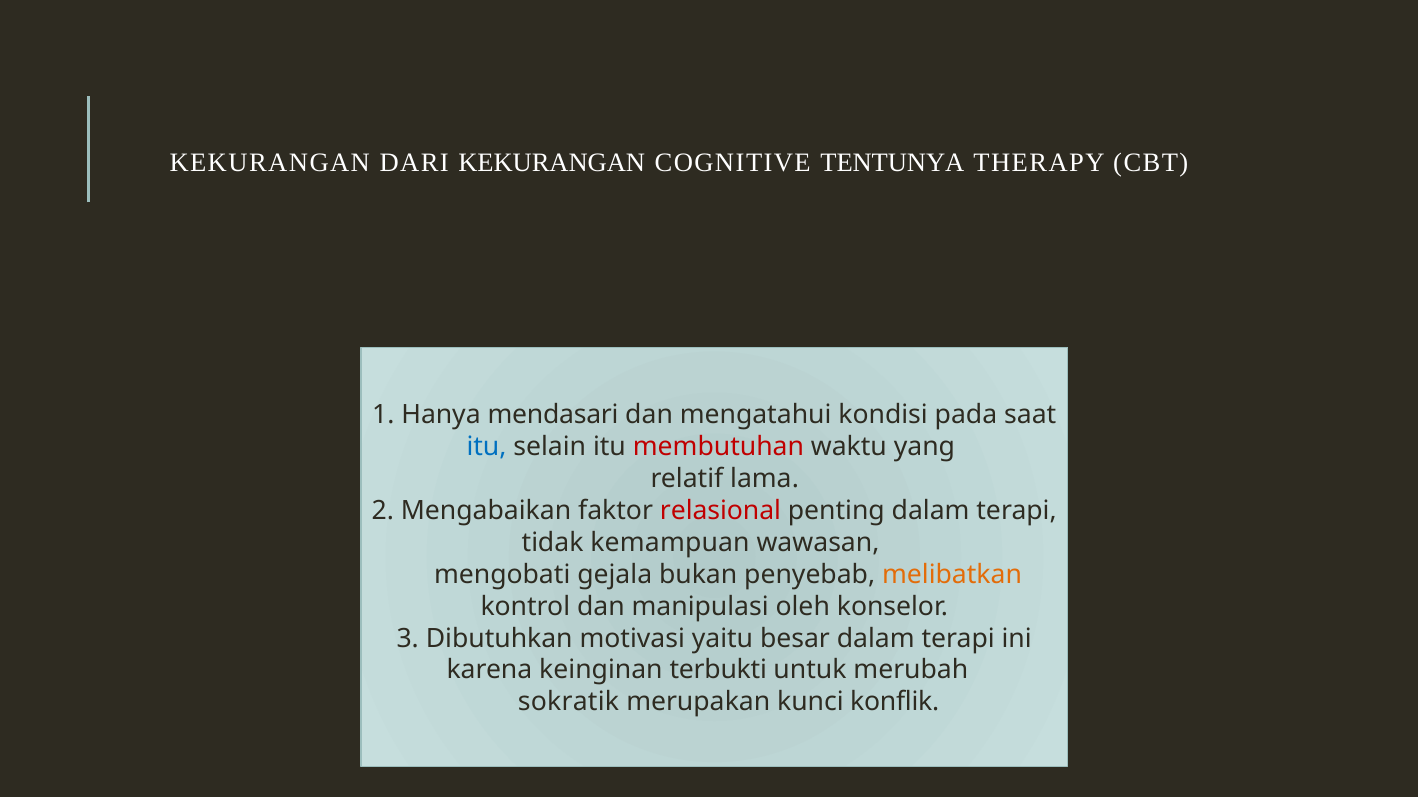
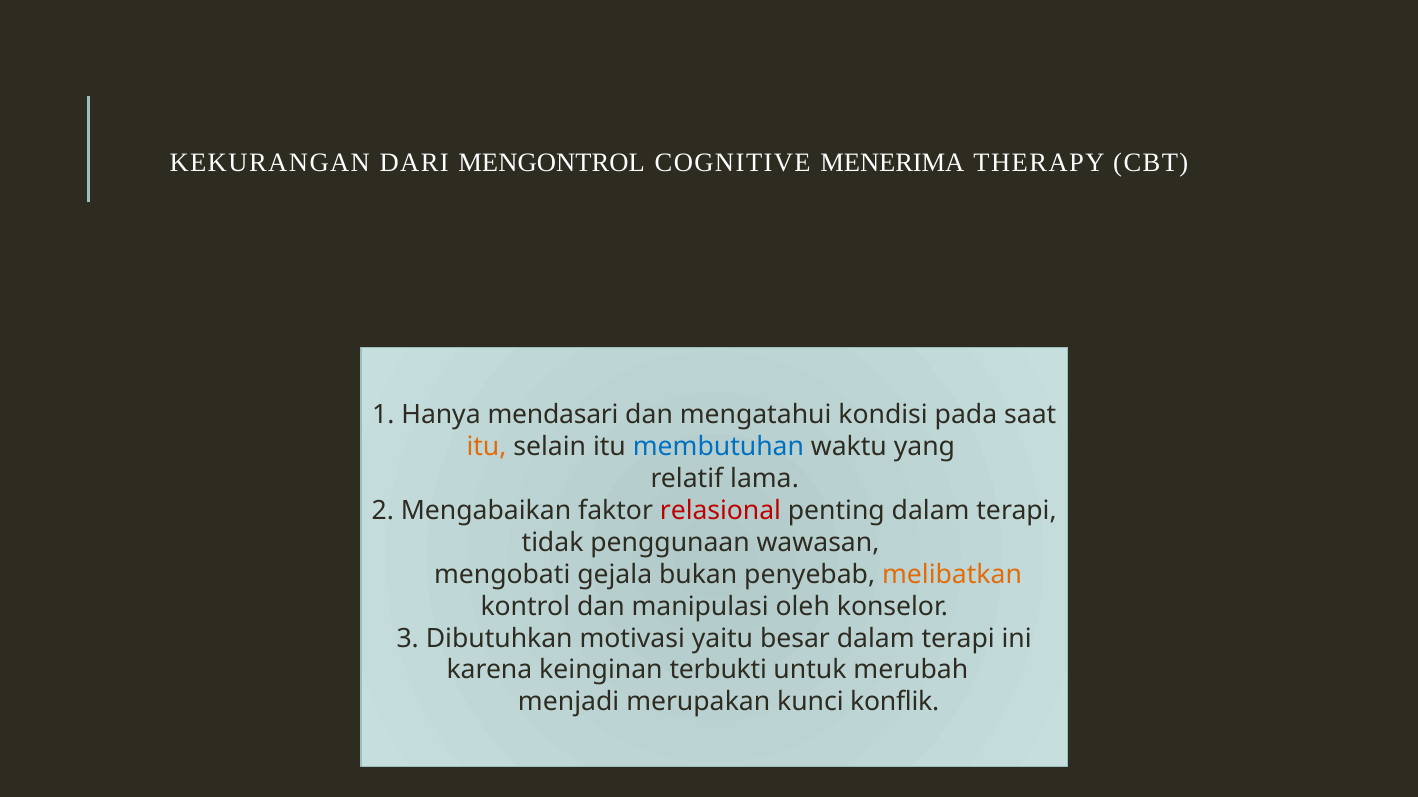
DARI KEKURANGAN: KEKURANGAN -> MENGONTROL (552, 163)
TENTUNYA: TENTUNYA -> MENERIMA (892, 163)
itu colour: blue -> orange (487, 447)
membutuhan colour: red -> blue (718, 447)
kemampuan: kemampuan -> penggunaan (670, 543)
sokratik: sokratik -> menjadi (569, 703)
